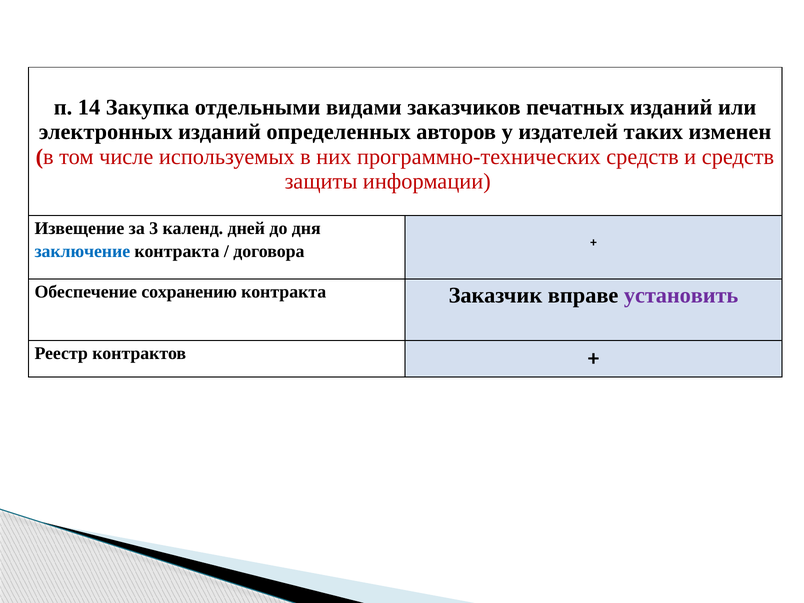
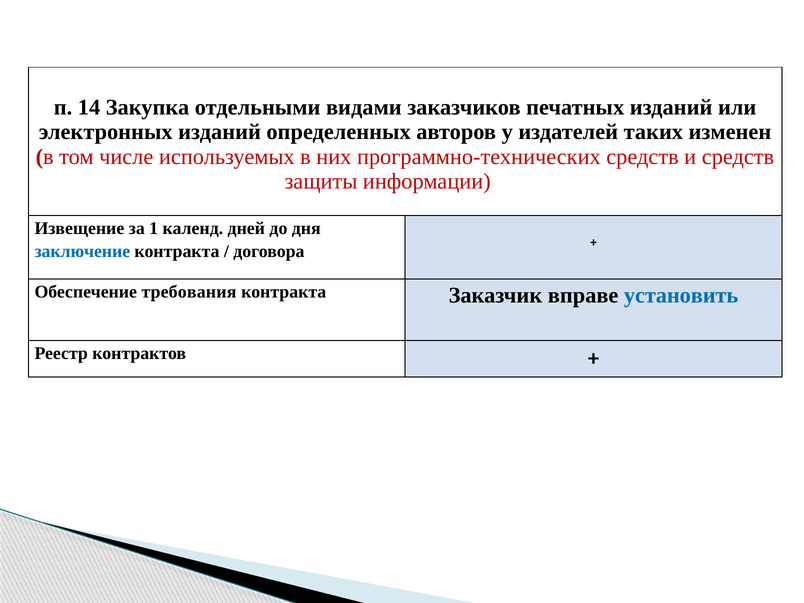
3: 3 -> 1 (154, 229)
сохранению: сохранению -> требования (189, 292)
установить colour: purple -> blue (681, 295)
